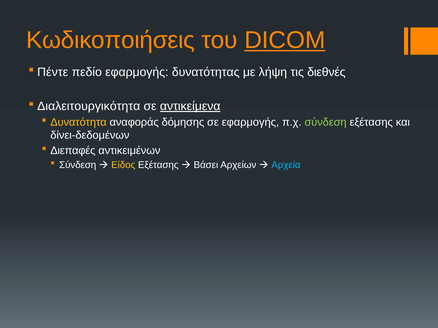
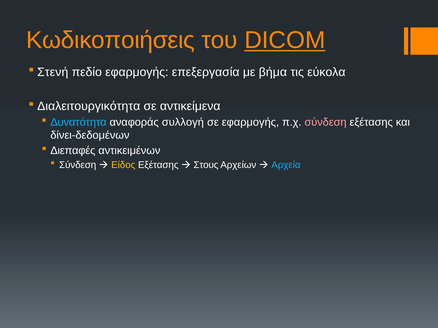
Πέντε: Πέντε -> Στενή (53, 72)
δυνατότητας: δυνατότητας -> επεξεργασία (206, 72)
λήψη: λήψη -> βήμα (273, 72)
διεθνές: διεθνές -> εύκολα (326, 72)
αντικείμενα underline: present -> none (190, 106)
Δυνατότητα colour: yellow -> light blue (79, 122)
δόμησης: δόμησης -> συλλογή (183, 122)
σύνδεση colour: light green -> pink (326, 122)
Βάσει: Βάσει -> Στους (206, 165)
